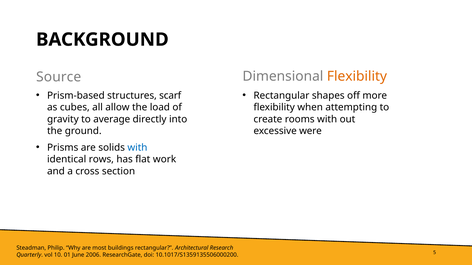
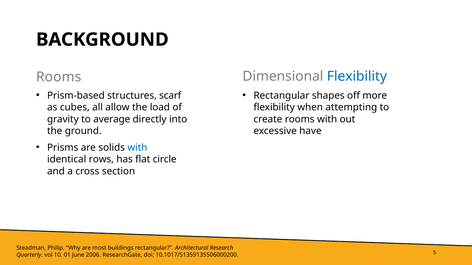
Flexibility colour: orange -> blue (357, 76)
Source: Source -> Rooms (59, 77)
were: were -> have (310, 131)
work: work -> circle (165, 160)
